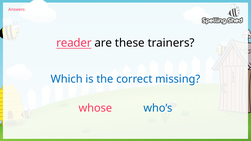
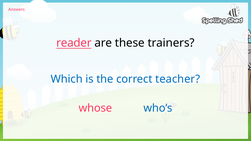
missing: missing -> teacher (178, 79)
